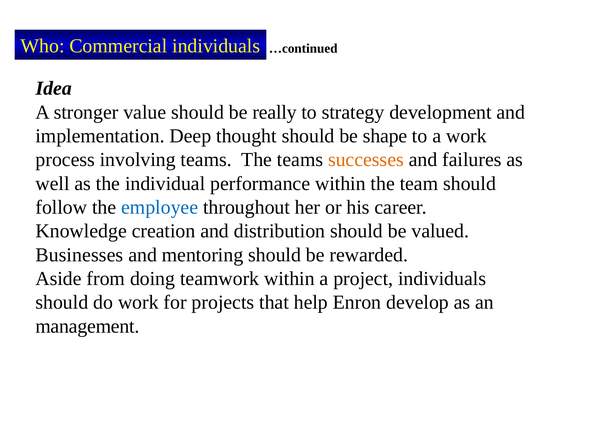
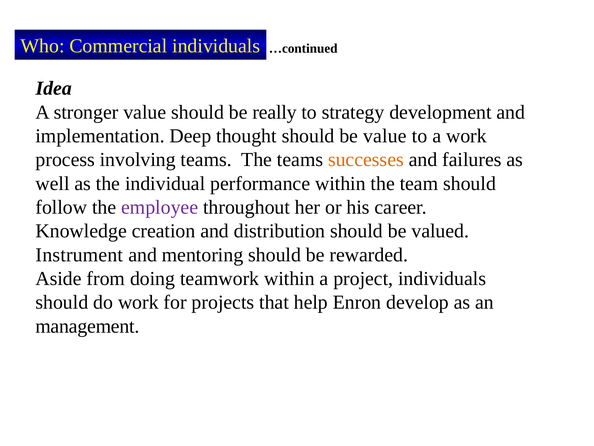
be shape: shape -> value (385, 136)
employee colour: blue -> purple (160, 207)
Businesses: Businesses -> Instrument (79, 255)
